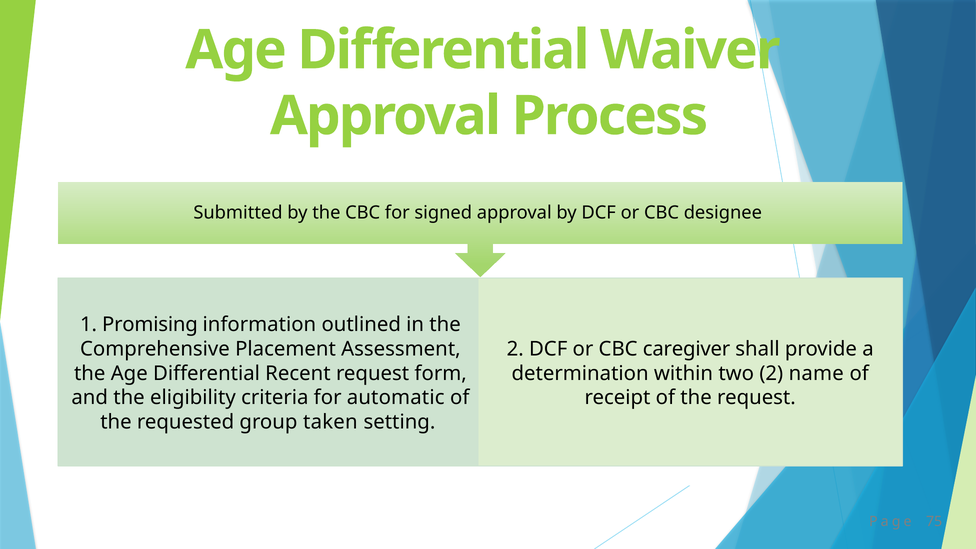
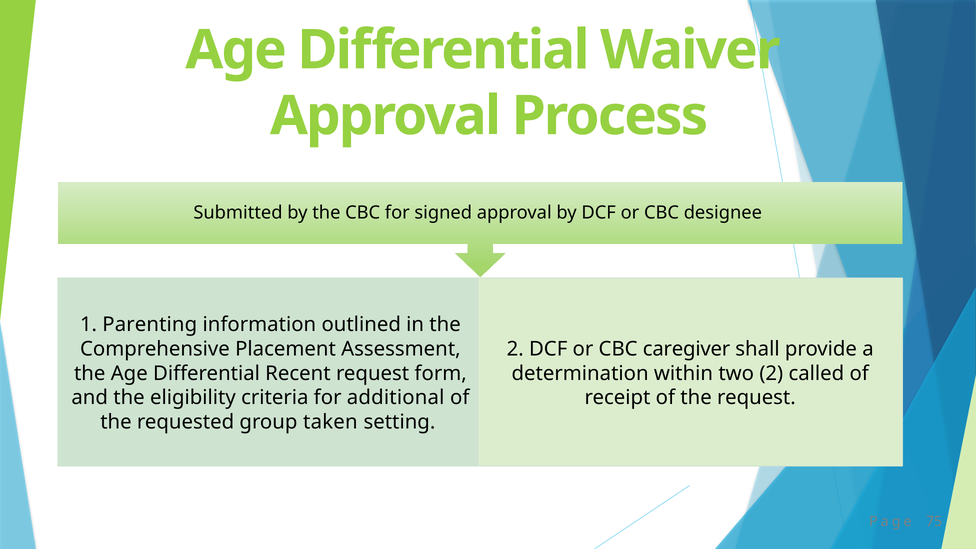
Promising: Promising -> Parenting (150, 324)
name: name -> called (816, 373)
automatic: automatic -> additional (396, 398)
